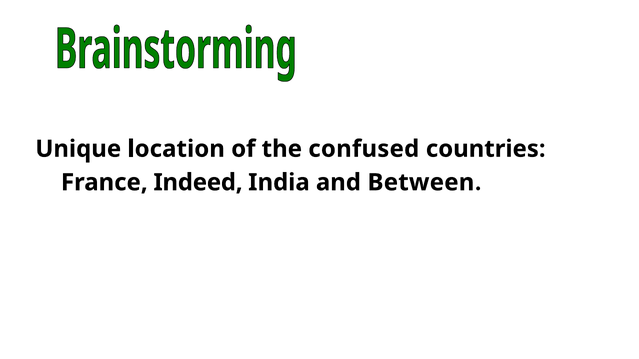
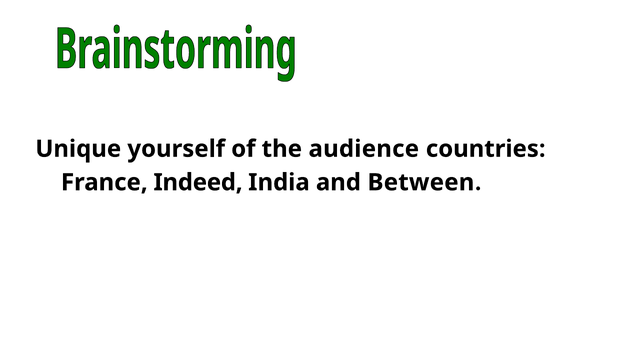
location: location -> yourself (176, 149)
confused: confused -> audience (364, 149)
